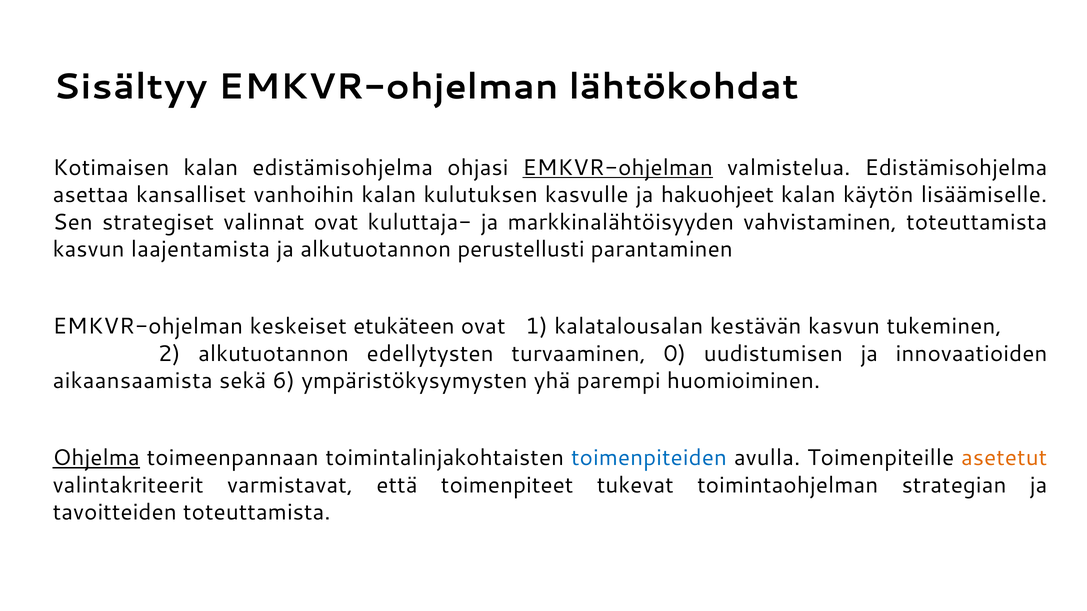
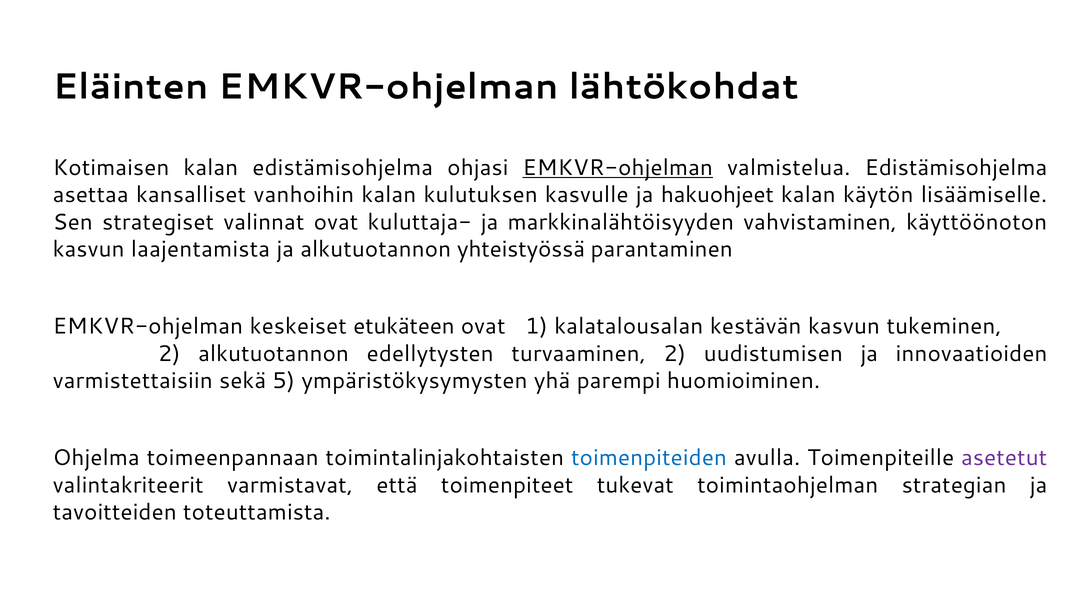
Sisältyy: Sisältyy -> Eläinten (131, 87)
vahvistaminen toteuttamista: toteuttamista -> käyttöönoton (977, 222)
perustellusti: perustellusti -> yhteistyössä (521, 250)
turvaaminen 0: 0 -> 2 (675, 354)
aikaansaamista: aikaansaamista -> varmistettaisiin (133, 381)
6: 6 -> 5 (284, 381)
Ohjelma underline: present -> none (96, 458)
asetetut colour: orange -> purple (1004, 458)
